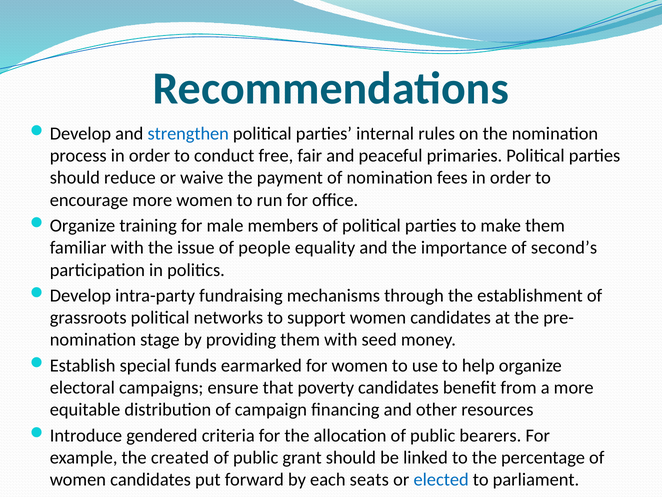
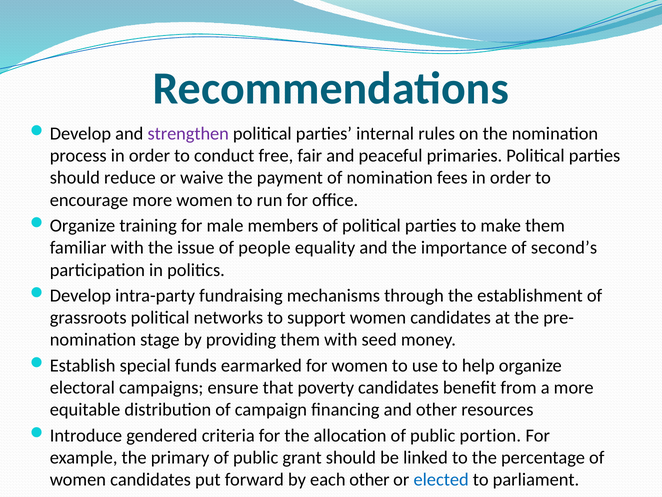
strengthen colour: blue -> purple (188, 134)
bearers: bearers -> portion (490, 435)
created: created -> primary (180, 457)
each seats: seats -> other (369, 479)
